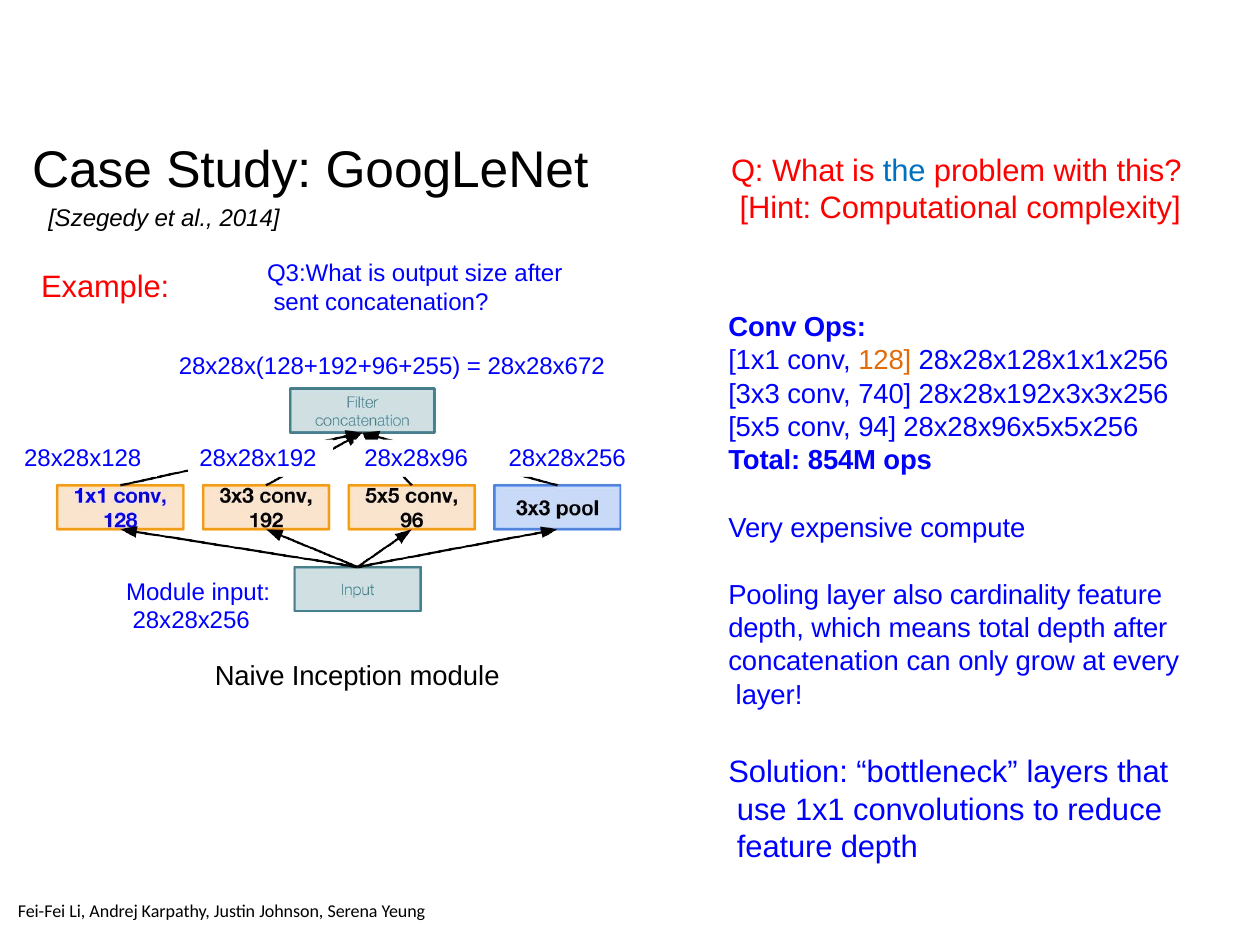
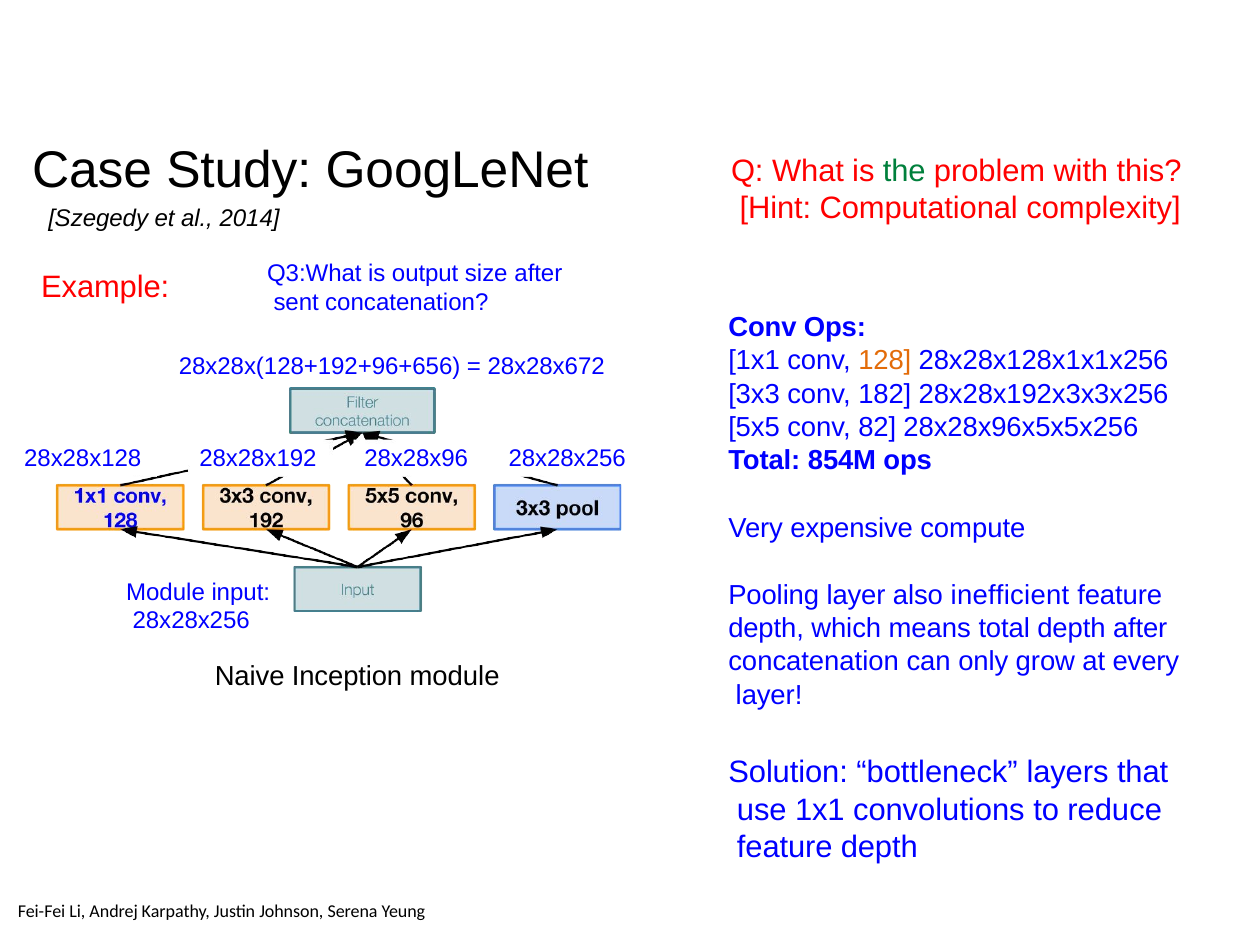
the colour: blue -> green (904, 171)
28x28x(128+192+96+255: 28x28x(128+192+96+255 -> 28x28x(128+192+96+656 (320, 366)
740: 740 -> 182 (885, 394)
94: 94 -> 82 (877, 427)
cardinality: cardinality -> inefficient (1010, 595)
